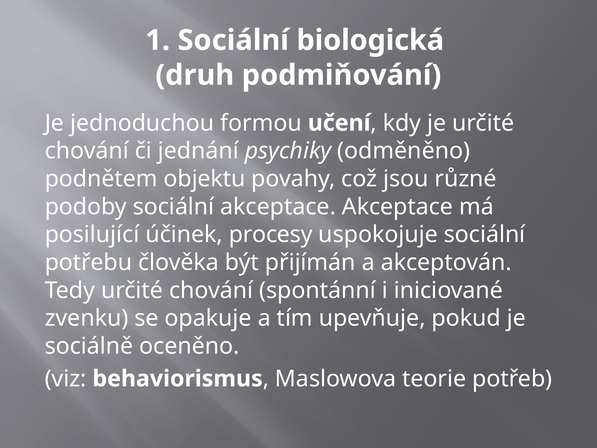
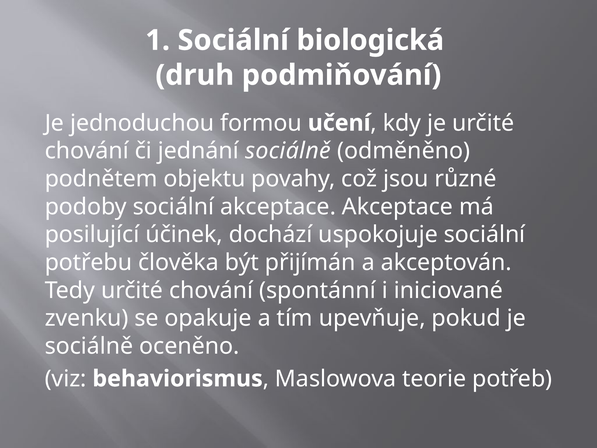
jednání psychiky: psychiky -> sociálně (288, 151)
procesy: procesy -> dochází (271, 234)
